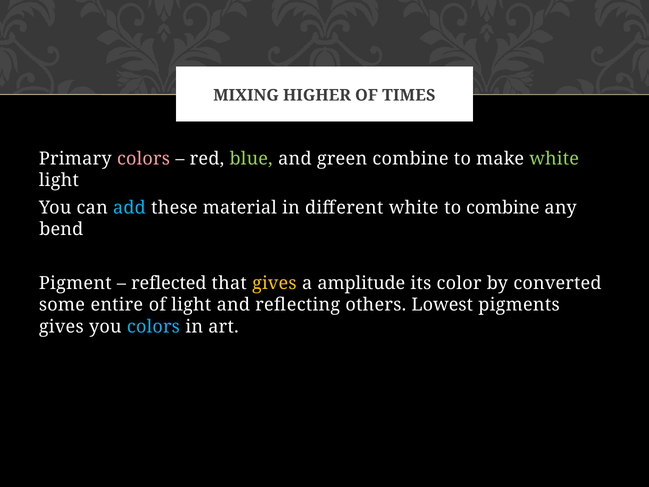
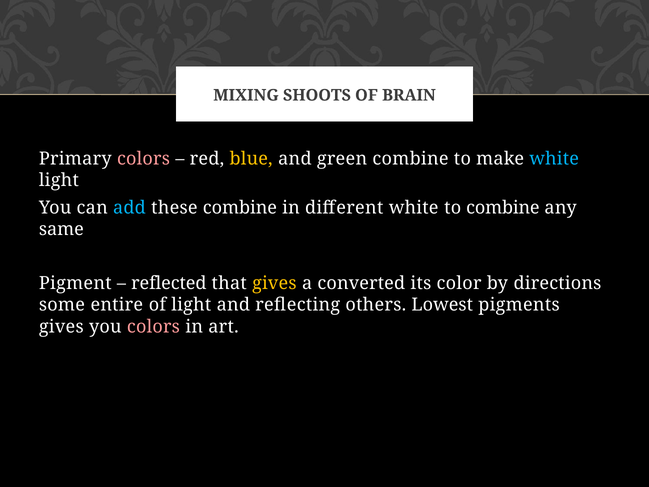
HIGHER: HIGHER -> SHOOTS (317, 95)
TIMES: TIMES -> BRAIN (409, 95)
blue colour: light green -> yellow (251, 159)
white colour: light green -> light blue (554, 159)
these material: material -> combine (240, 207)
bend: bend -> same (61, 229)
amplitude: amplitude -> converted (361, 283)
converted: converted -> directions (557, 283)
colors colour: light blue -> pink (153, 326)
